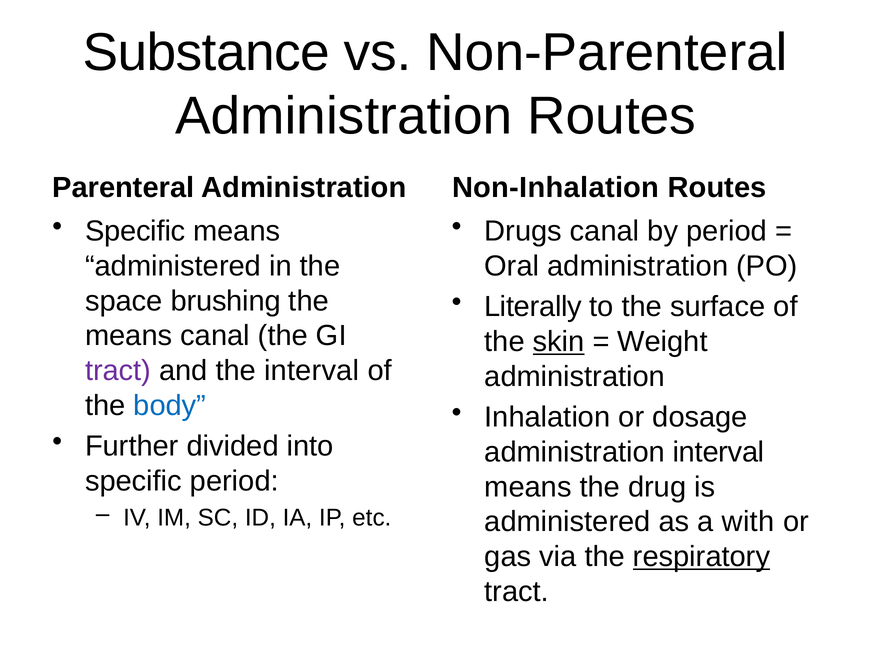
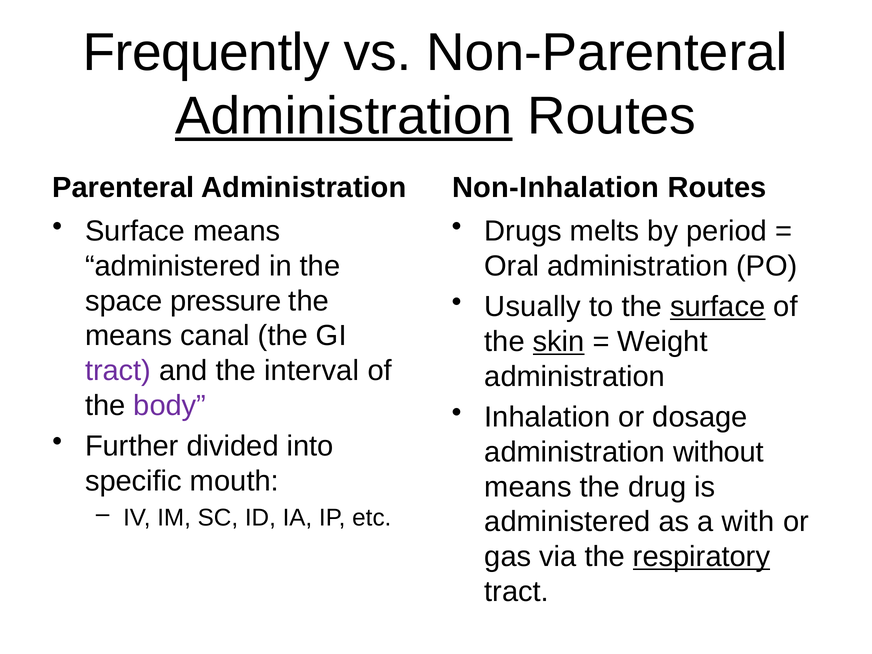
Substance: Substance -> Frequently (206, 52)
Administration underline: none -> present (344, 116)
Specific: Specific -> Surface (135, 231)
Drugs canal: canal -> melts (605, 231)
brushing: brushing -> pressure (226, 301)
Literally: Literally -> Usually (533, 307)
surface underline: none -> present (718, 307)
body colour: blue -> purple (170, 406)
administration interval: interval -> without (719, 452)
specific period: period -> mouth (234, 481)
